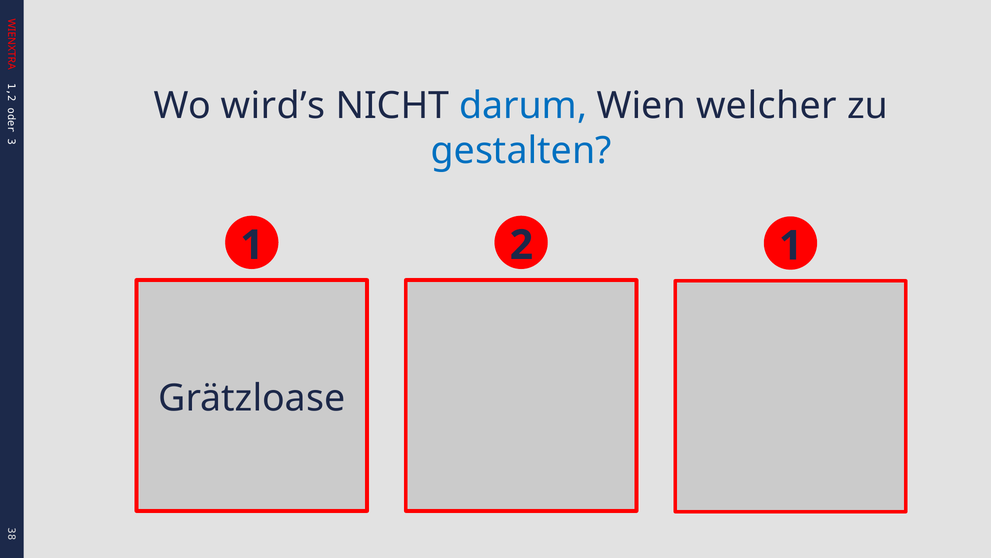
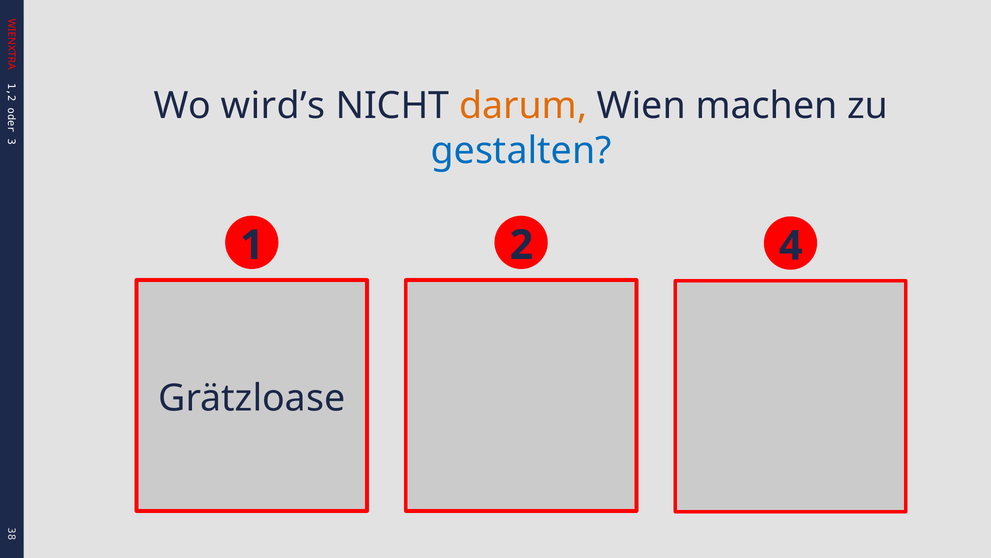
darum colour: blue -> orange (523, 106)
welcher: welcher -> machen (767, 106)
1 1: 1 -> 4 (791, 246)
